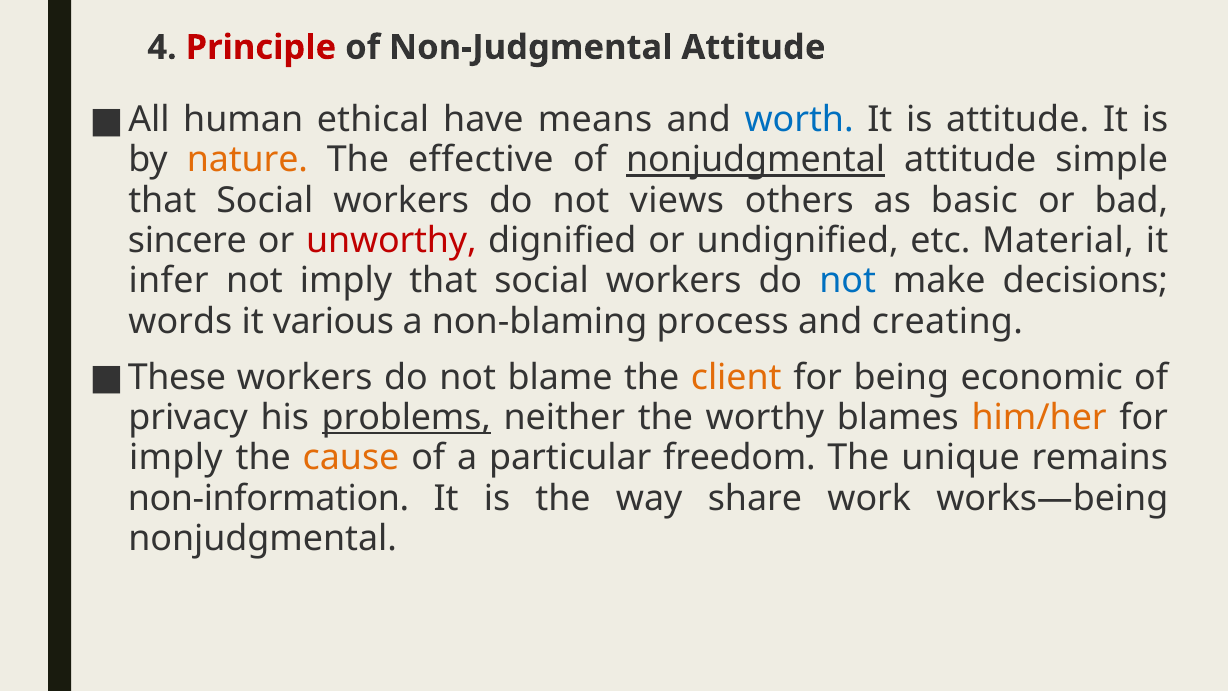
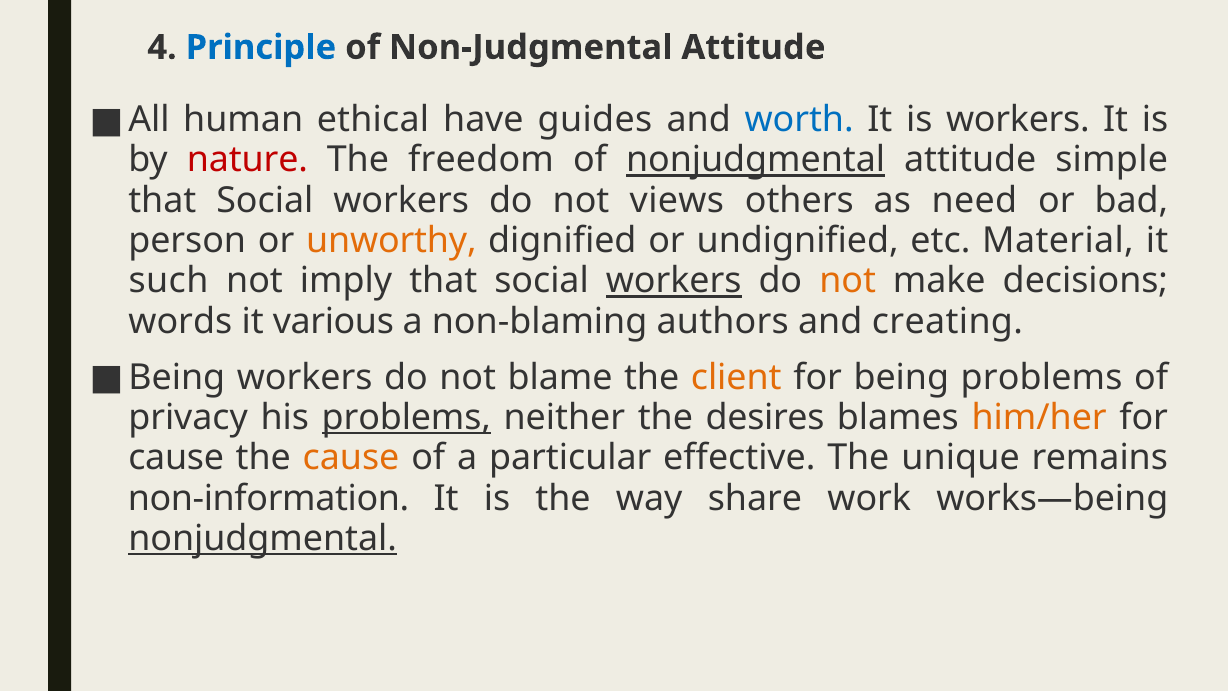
Principle colour: red -> blue (261, 47)
means: means -> guides (595, 120)
is attitude: attitude -> workers (1018, 120)
nature colour: orange -> red (247, 160)
effective: effective -> freedom (481, 160)
basic: basic -> need (974, 200)
sincere: sincere -> person (187, 241)
unworthy colour: red -> orange (391, 241)
infer: infer -> such (169, 281)
workers underline: none -> present (674, 281)
not colour: blue -> orange (848, 281)
process: process -> authors (723, 321)
These: These -> Being (177, 377)
being economic: economic -> problems (1042, 377)
worthy: worthy -> desires (765, 417)
imply: imply -> cause (176, 458)
freedom: freedom -> effective (739, 458)
nonjudgmental underline: none -> present (263, 538)
